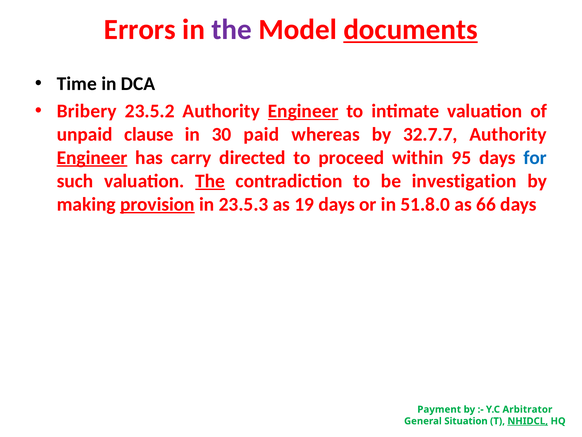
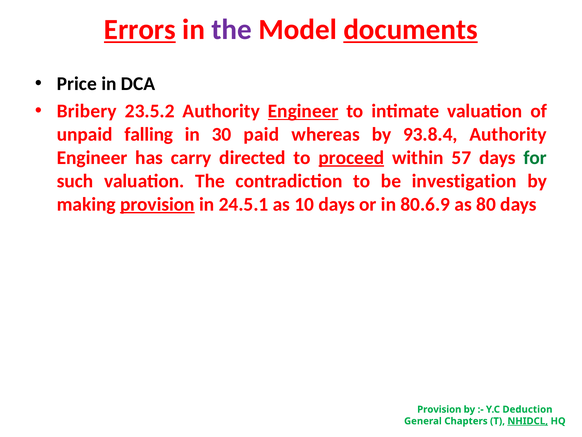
Errors underline: none -> present (140, 30)
Time: Time -> Price (77, 84)
clause: clause -> falling (149, 134)
32.7.7: 32.7.7 -> 93.8.4 (430, 134)
Engineer underline: present -> none (92, 158)
proceed underline: none -> present (351, 158)
95: 95 -> 57 (461, 158)
for colour: blue -> green (535, 158)
The underline: present -> none (210, 181)
23.5.3: 23.5.3 -> 24.5.1 (244, 204)
19: 19 -> 10 (304, 204)
51.8.0: 51.8.0 -> 80.6.9 (425, 204)
66: 66 -> 80 (486, 204)
Payment: Payment -> Provision (439, 409)
Arbitrator: Arbitrator -> Deduction (527, 409)
Situation: Situation -> Chapters (466, 421)
